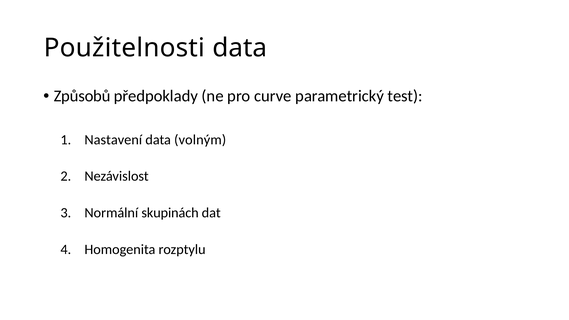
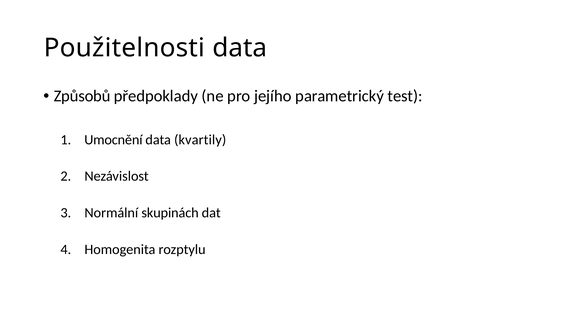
curve: curve -> jejího (273, 96)
Nastavení: Nastavení -> Umocnění (113, 140)
volným: volným -> kvartily (200, 140)
